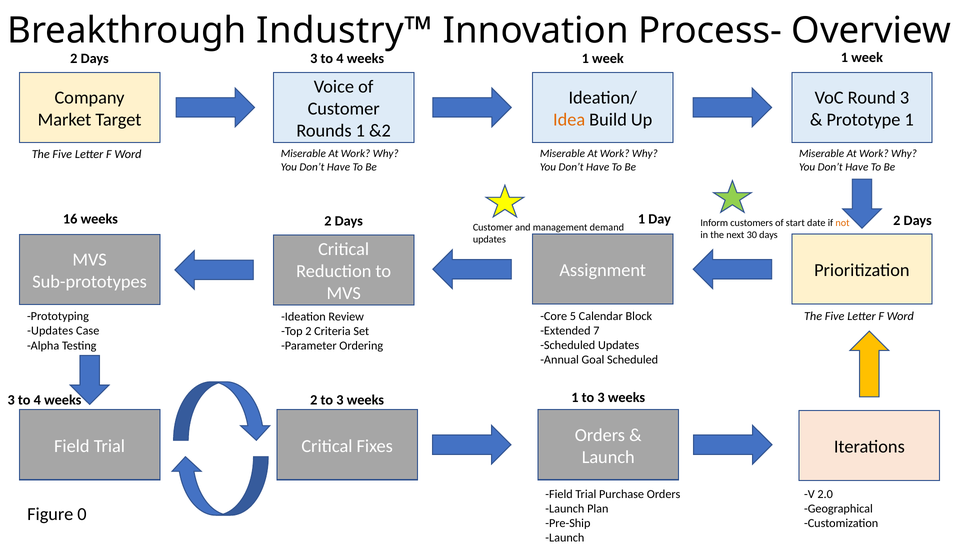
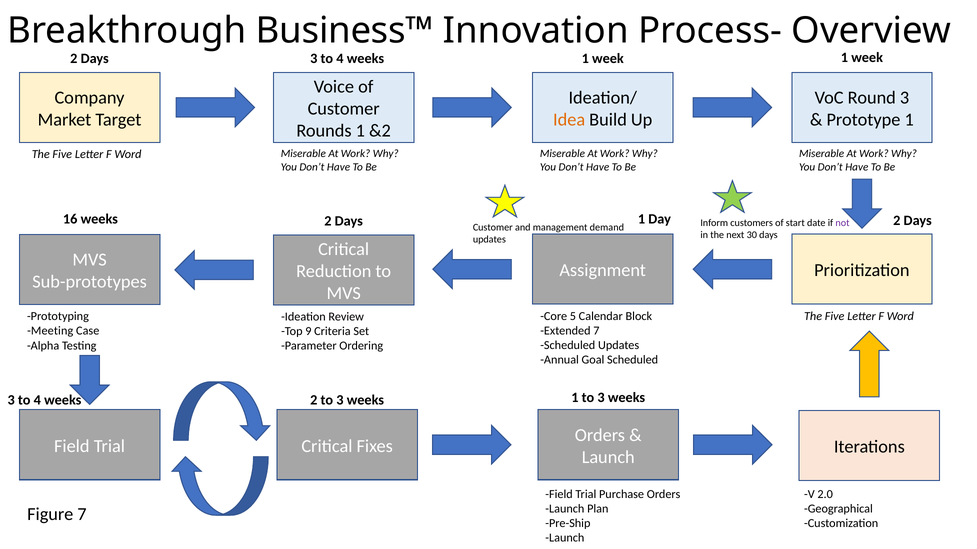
Industry™: Industry™ -> Business™ (345, 31)
not colour: orange -> purple (843, 223)
Updates: Updates -> Meeting (50, 331)
Top 2: 2 -> 9 (308, 332)
Figure 0: 0 -> 7 (82, 515)
